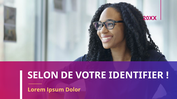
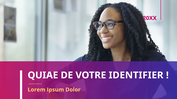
SELON: SELON -> QUIAE (43, 76)
